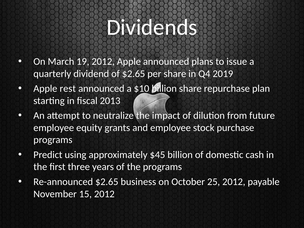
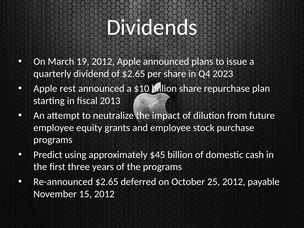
2019: 2019 -> 2023 (223, 74)
business: business -> deferred (138, 182)
